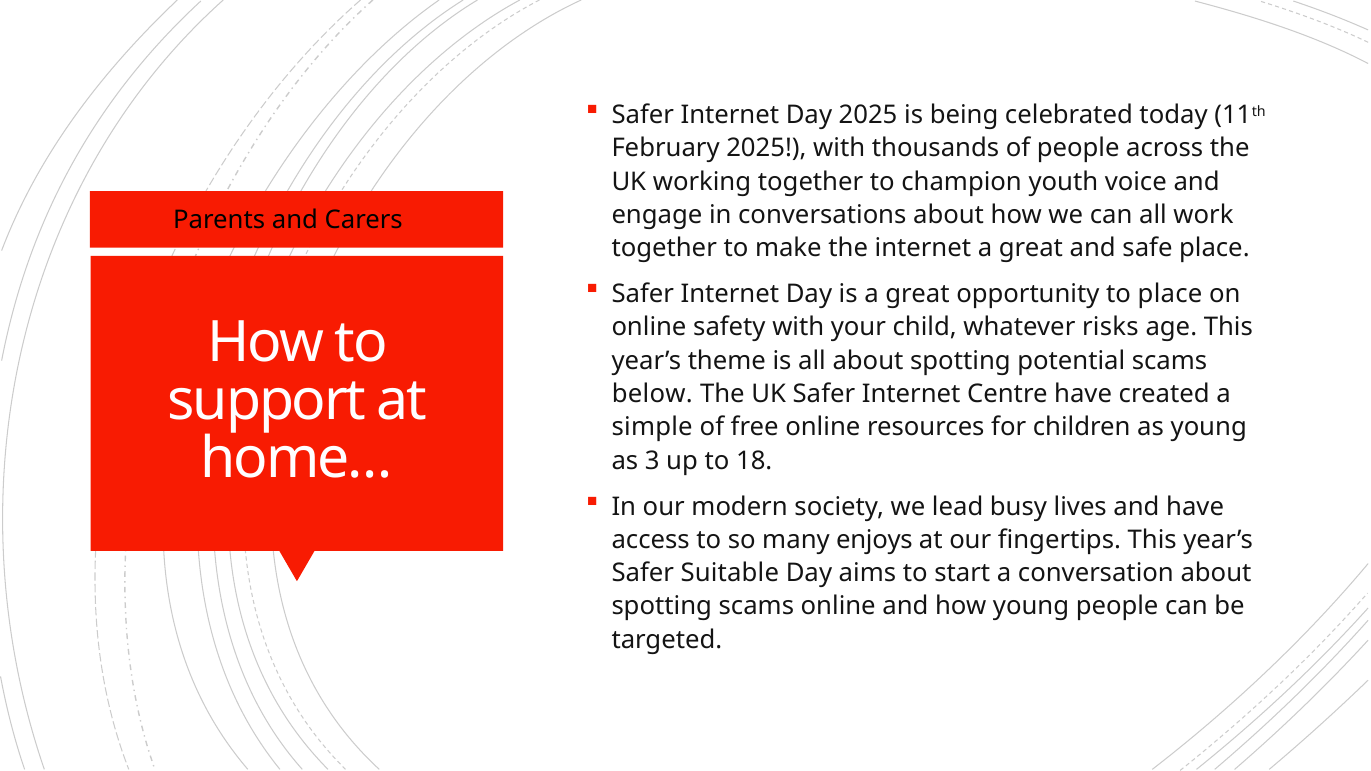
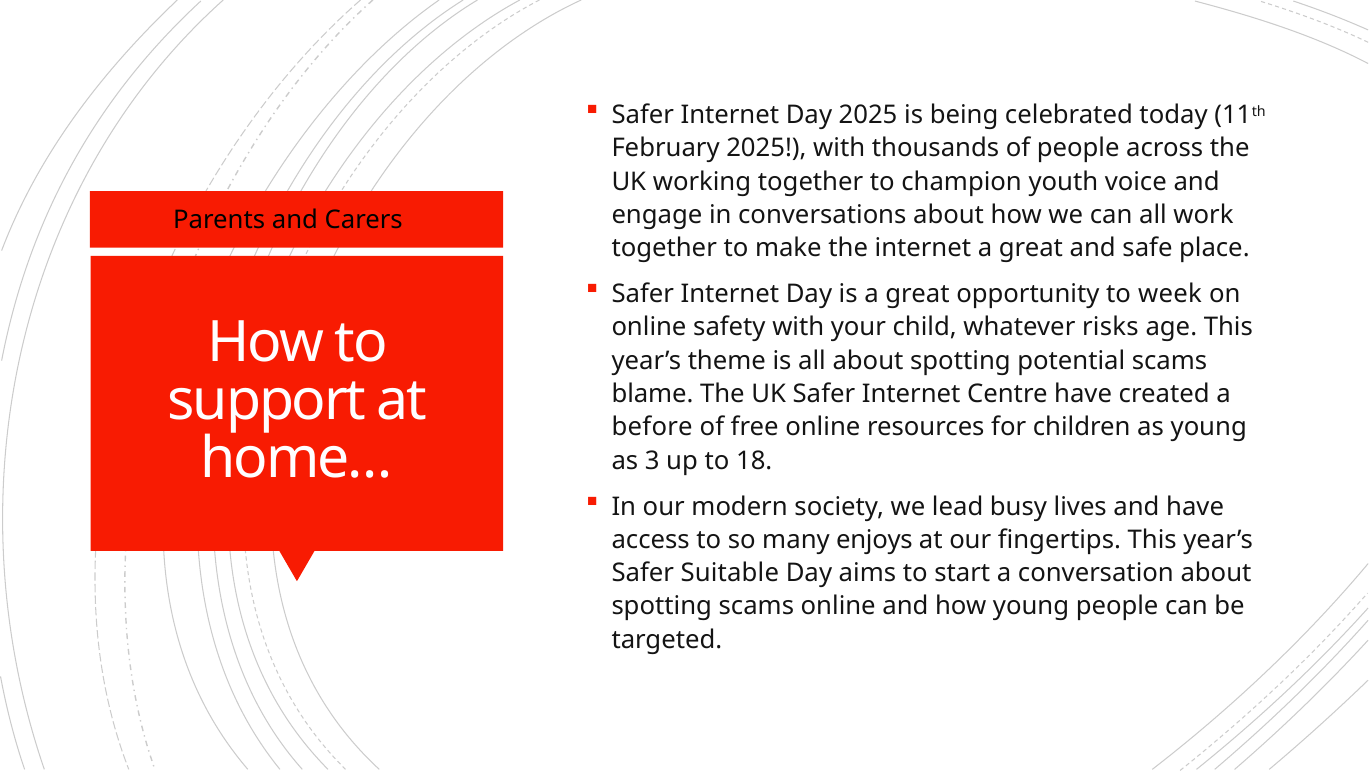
to place: place -> week (1170, 294)
below: below -> blame (653, 394)
simple: simple -> before (652, 427)
